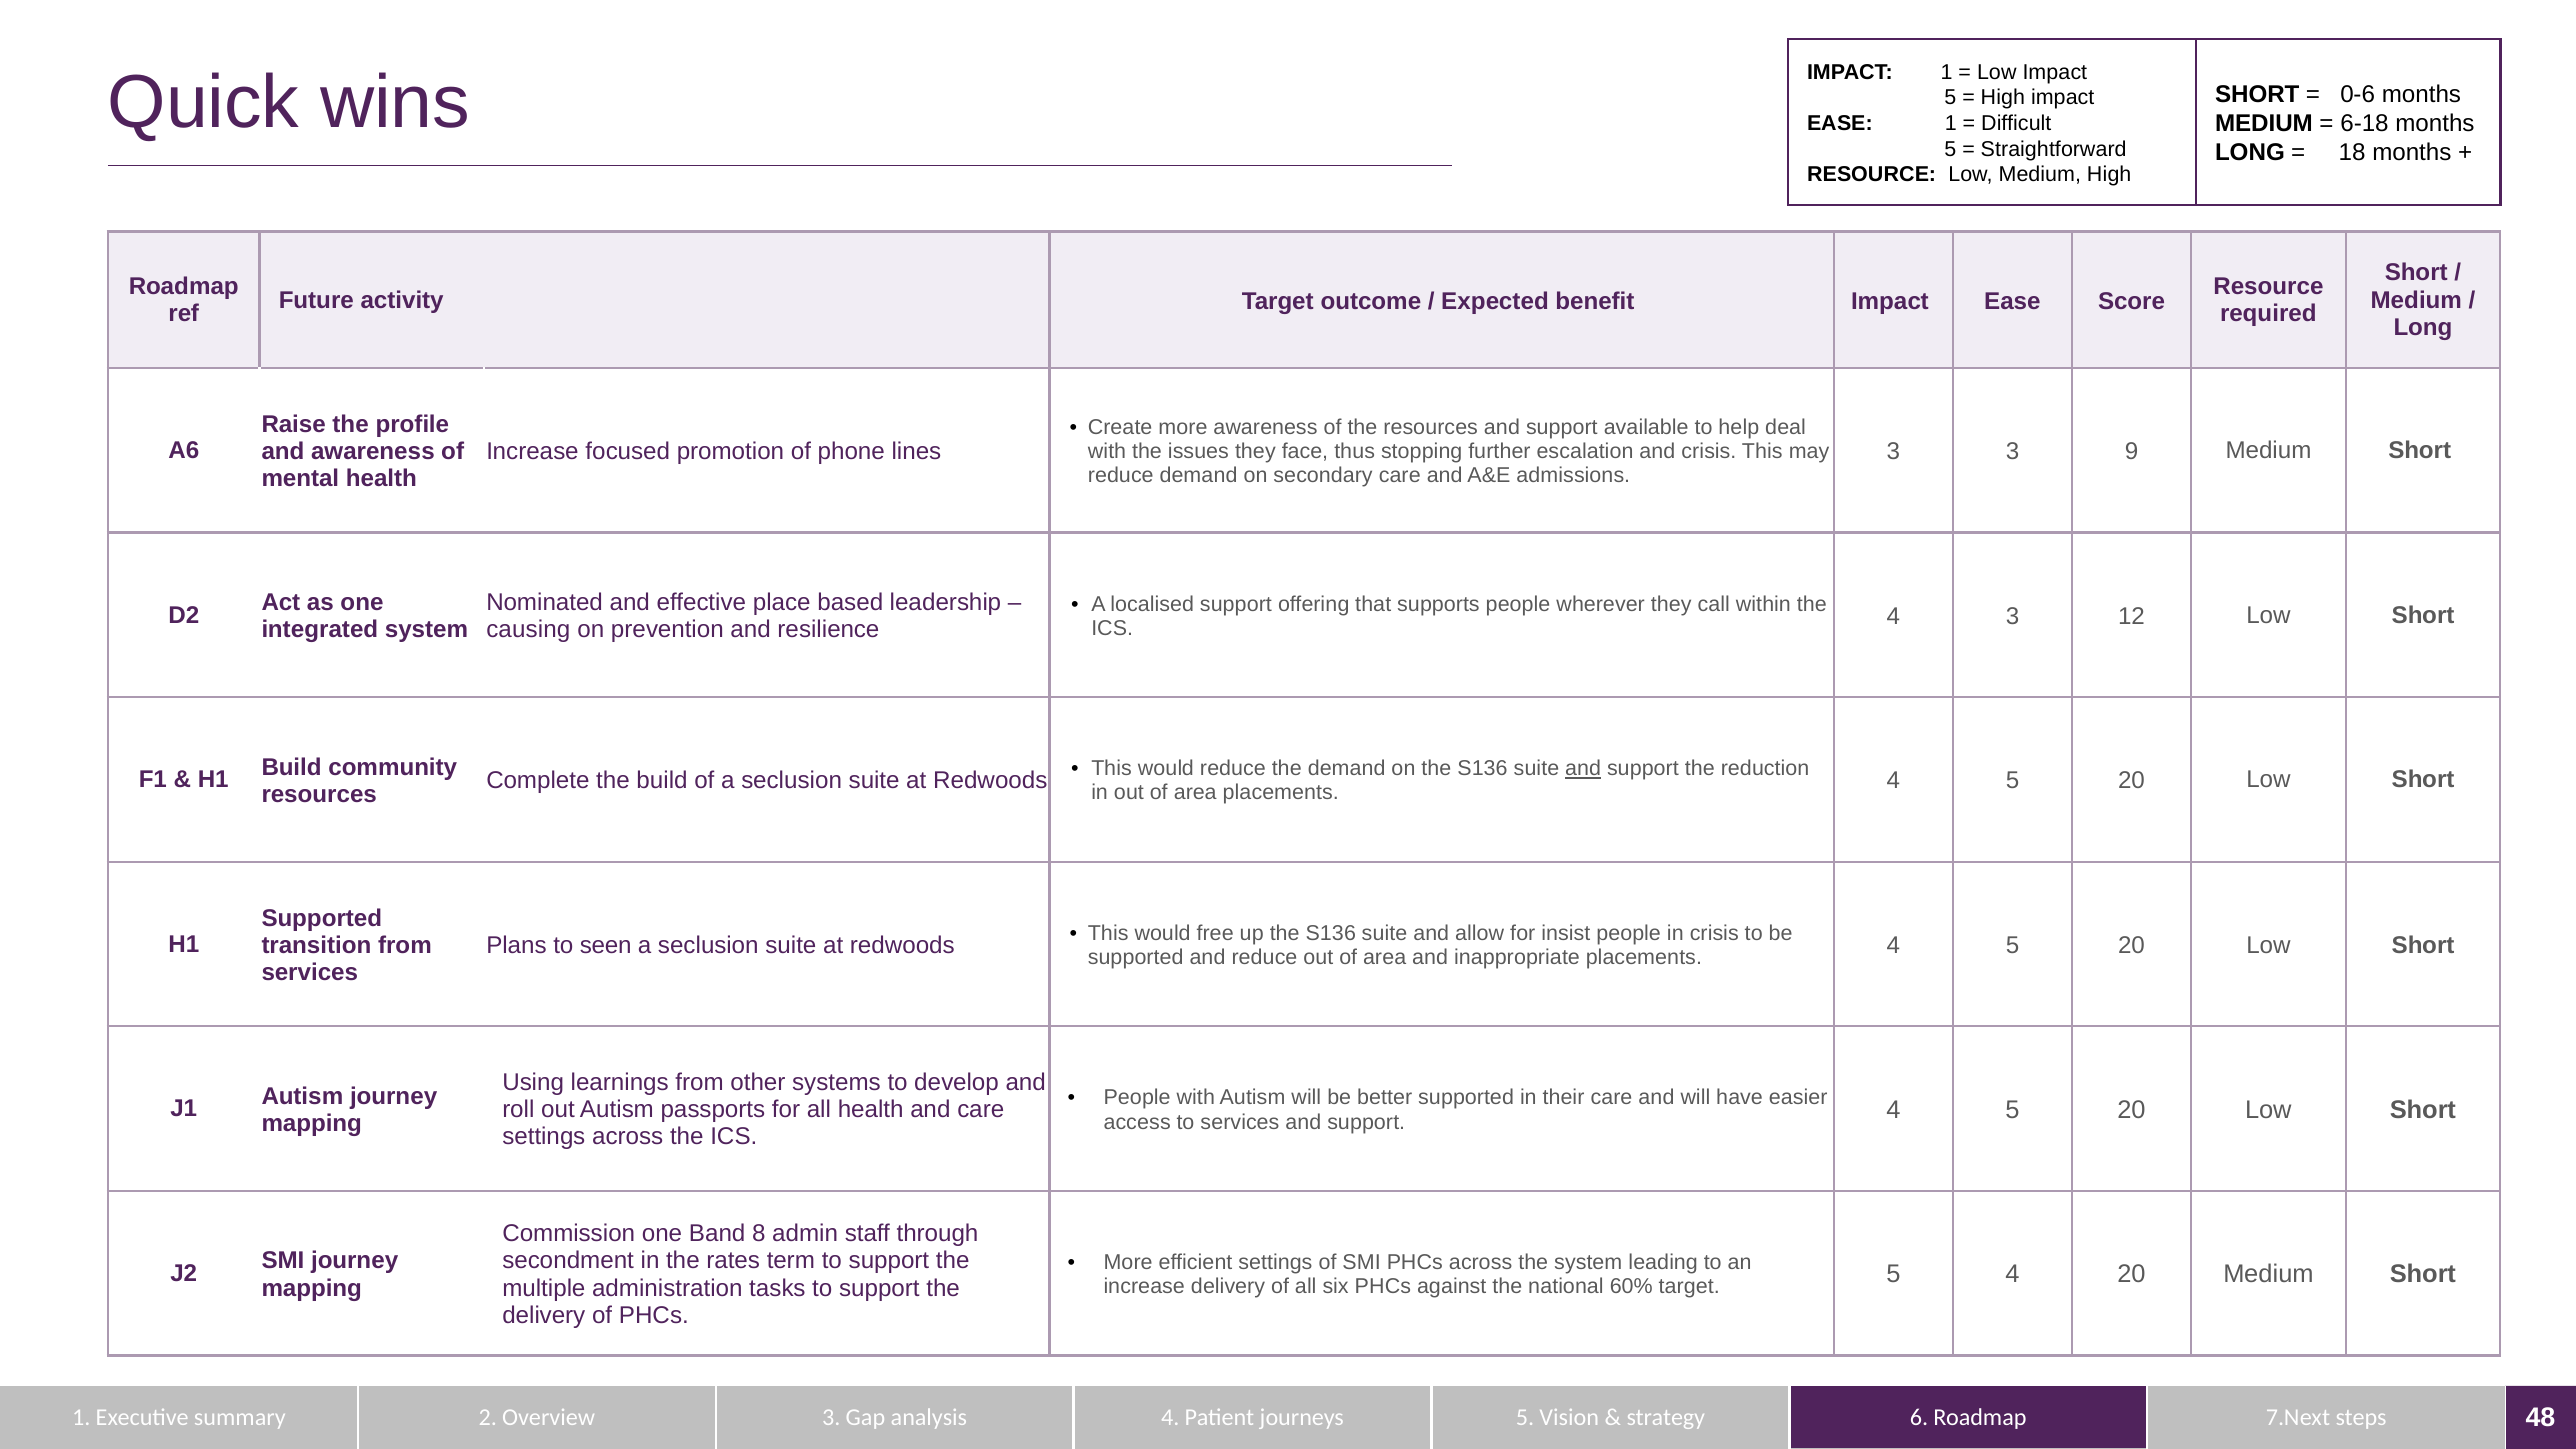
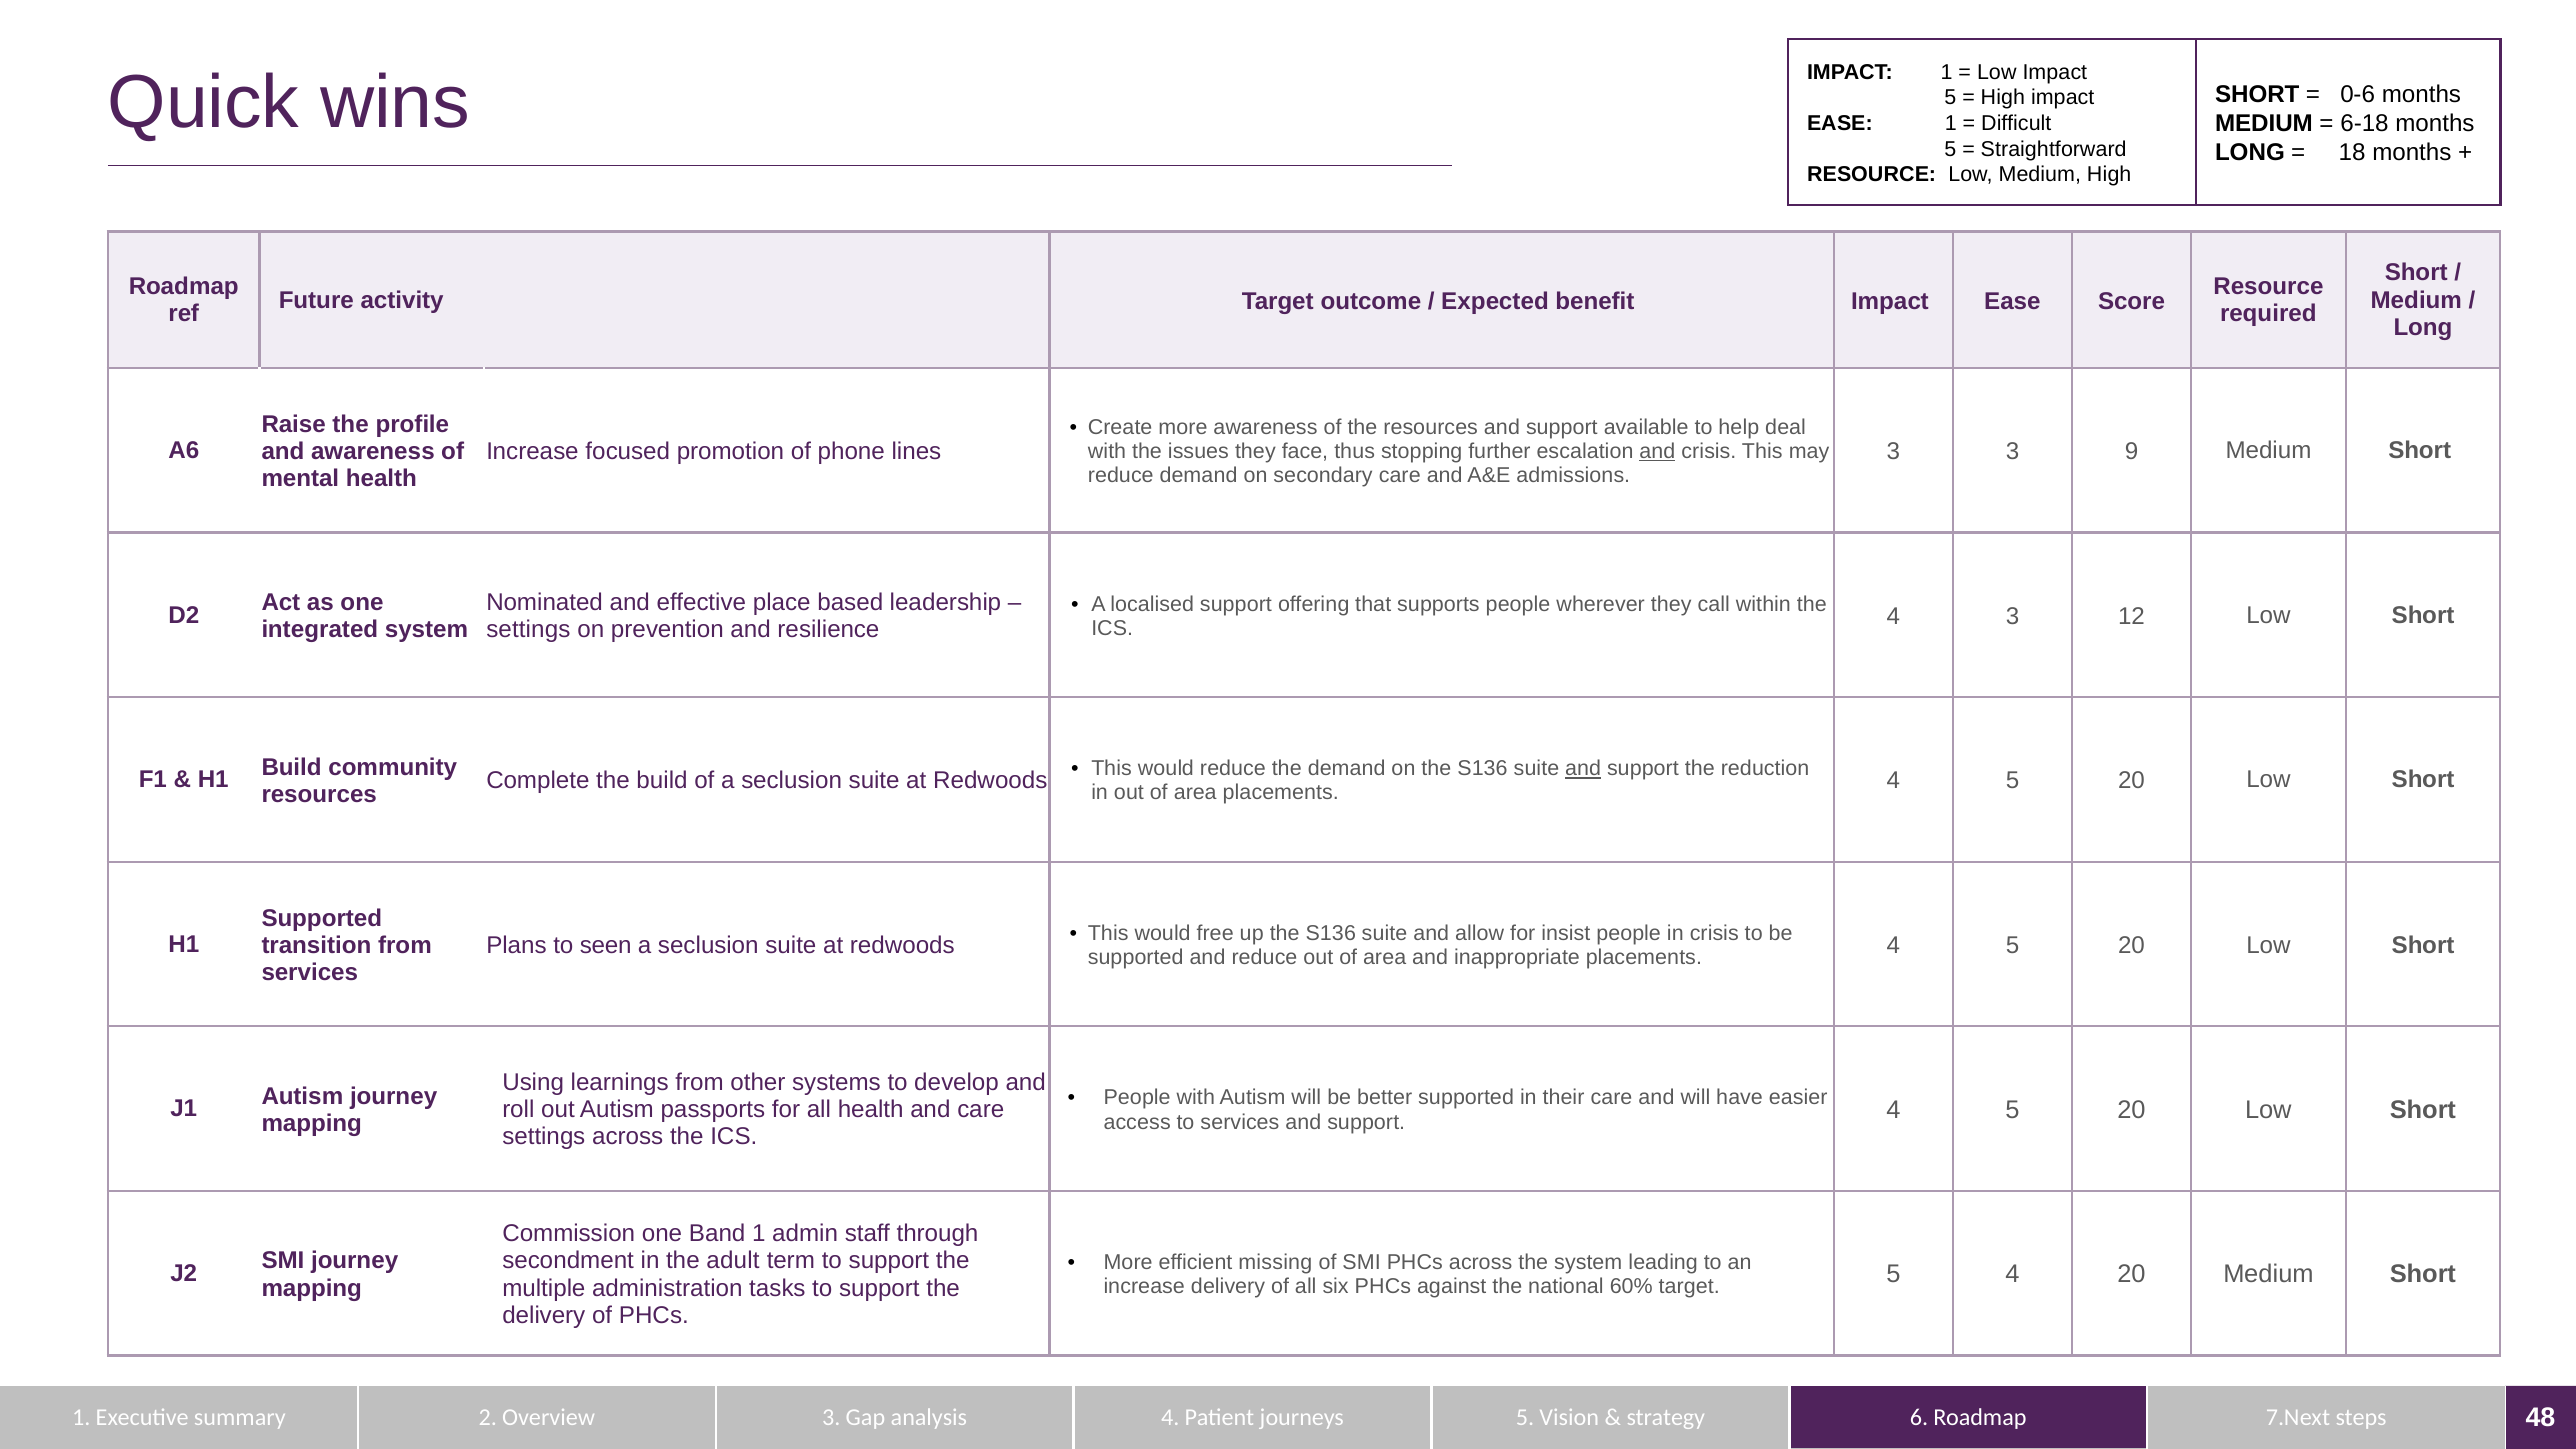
and underline: none -> present (1657, 452)
causing: causing -> settings (528, 630)
Band 8: 8 -> 1 (759, 1234)
rates: rates -> adult (733, 1261)
efficient settings: settings -> missing (1275, 1262)
